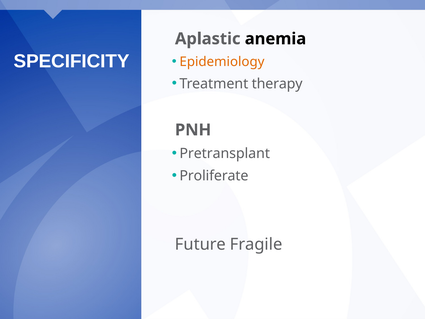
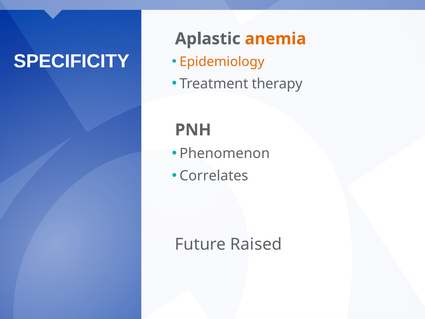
anemia colour: black -> orange (275, 39)
Pretransplant: Pretransplant -> Phenomenon (225, 153)
Proliferate: Proliferate -> Correlates (214, 176)
Fragile: Fragile -> Raised (256, 244)
